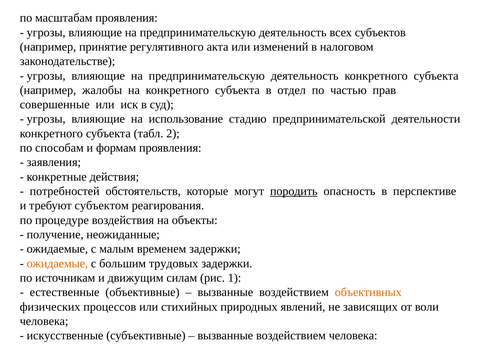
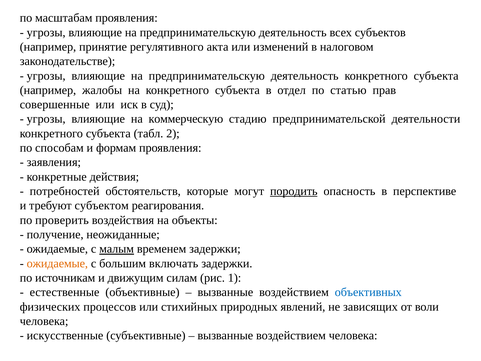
частью: частью -> статью (348, 90)
использование: использование -> коммерческую (186, 119)
процедуре: процедуре -> проверить (62, 220)
малым underline: none -> present (117, 249)
трудовых: трудовых -> включать (174, 263)
объективных colour: orange -> blue (368, 292)
